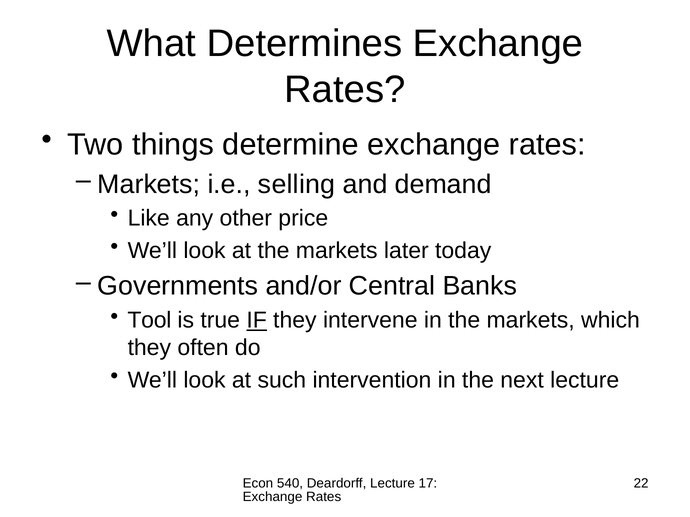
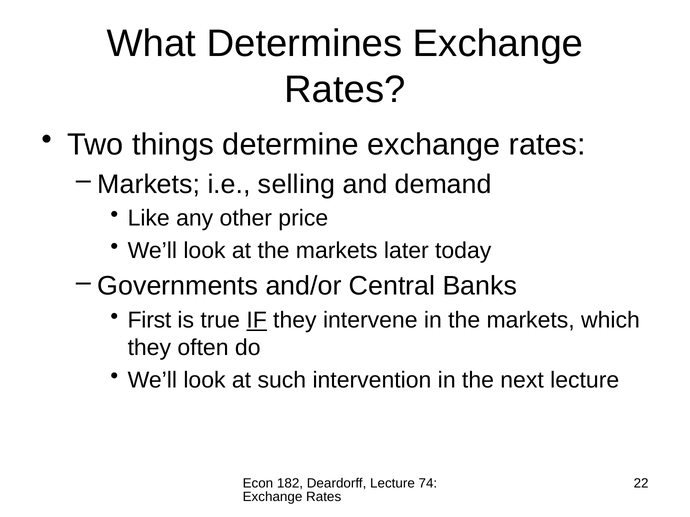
Tool: Tool -> First (149, 321)
540: 540 -> 182 (290, 484)
17: 17 -> 74 (428, 484)
